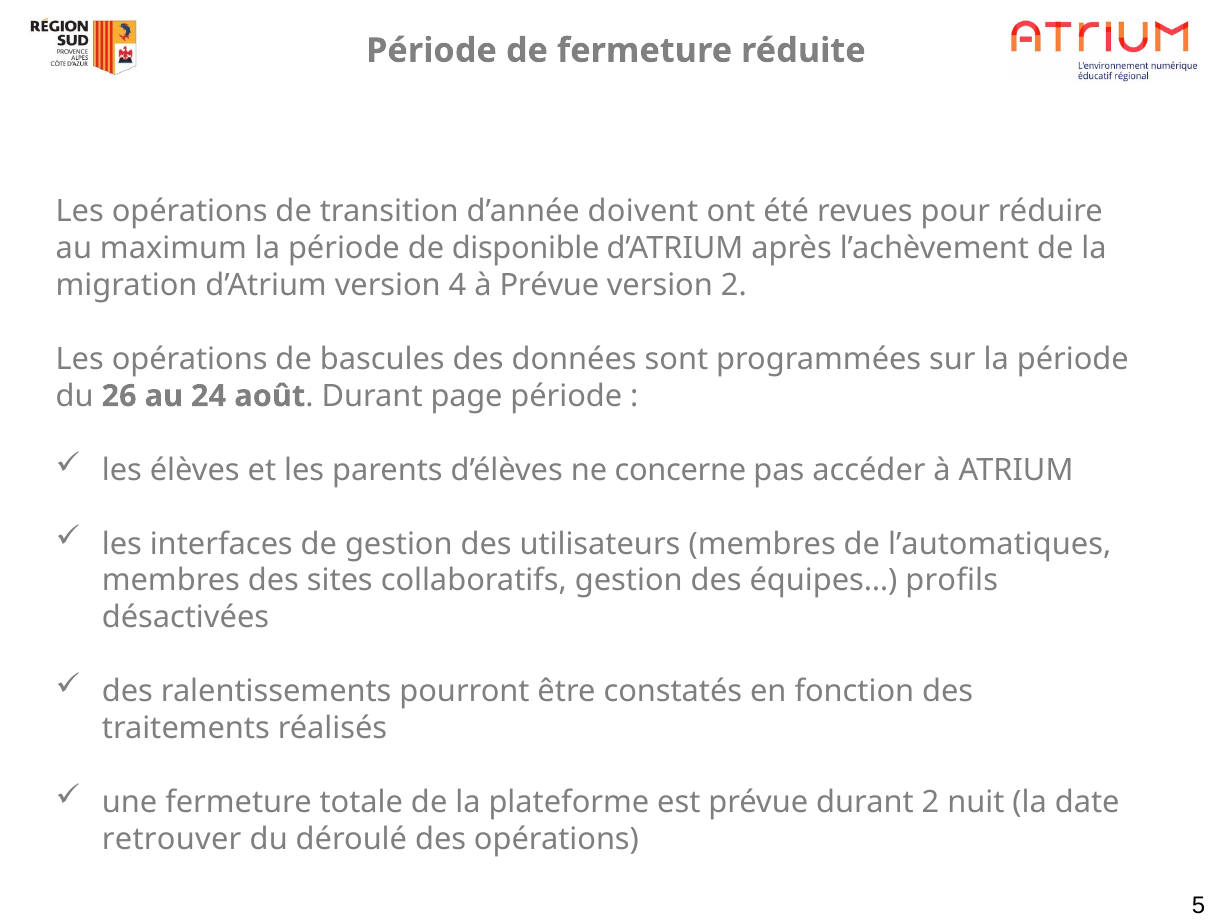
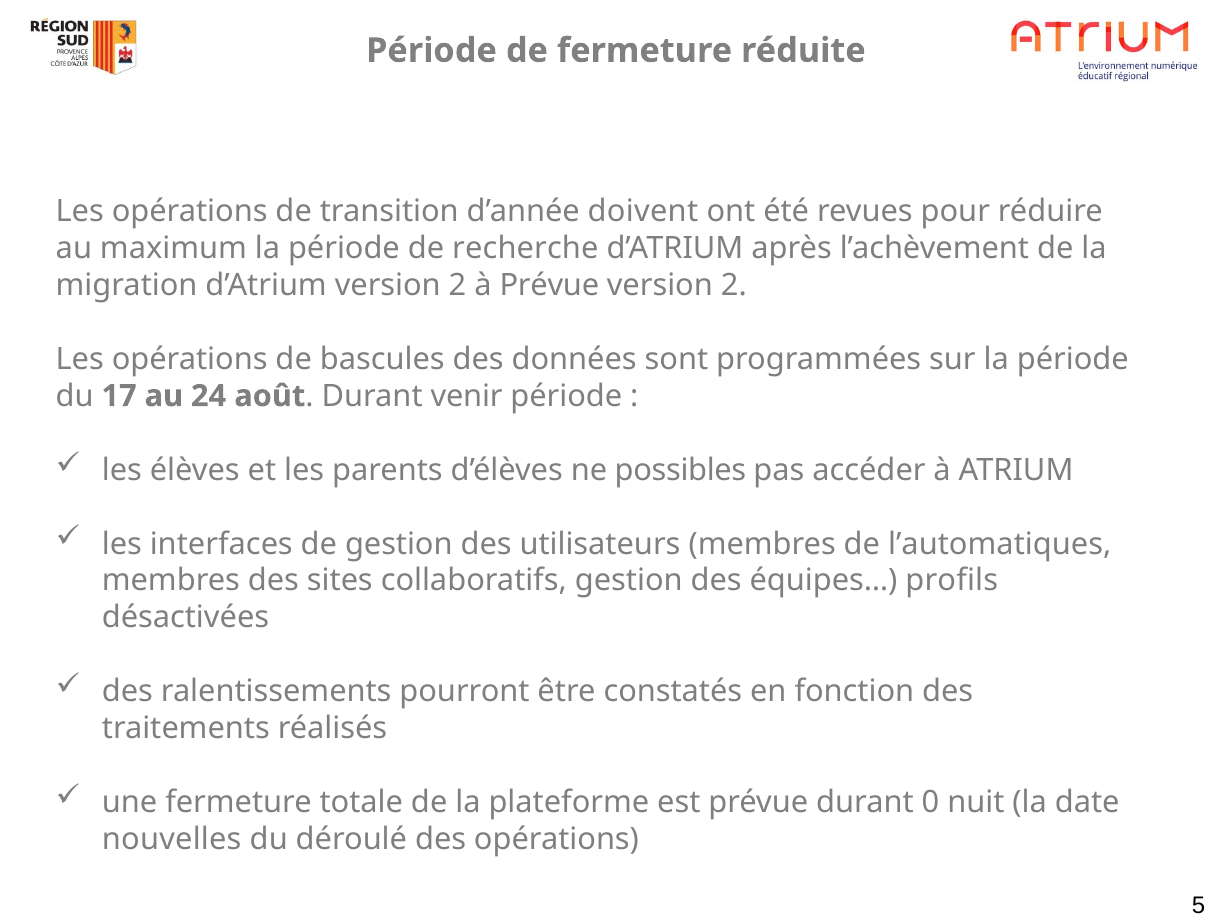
disponible: disponible -> recherche (525, 248)
d’Atrium version 4: 4 -> 2 (457, 285)
26: 26 -> 17 (119, 396)
page: page -> venir (467, 396)
concerne: concerne -> possibles (680, 470)
durant 2: 2 -> 0 (931, 803)
retrouver: retrouver -> nouvelles (172, 840)
